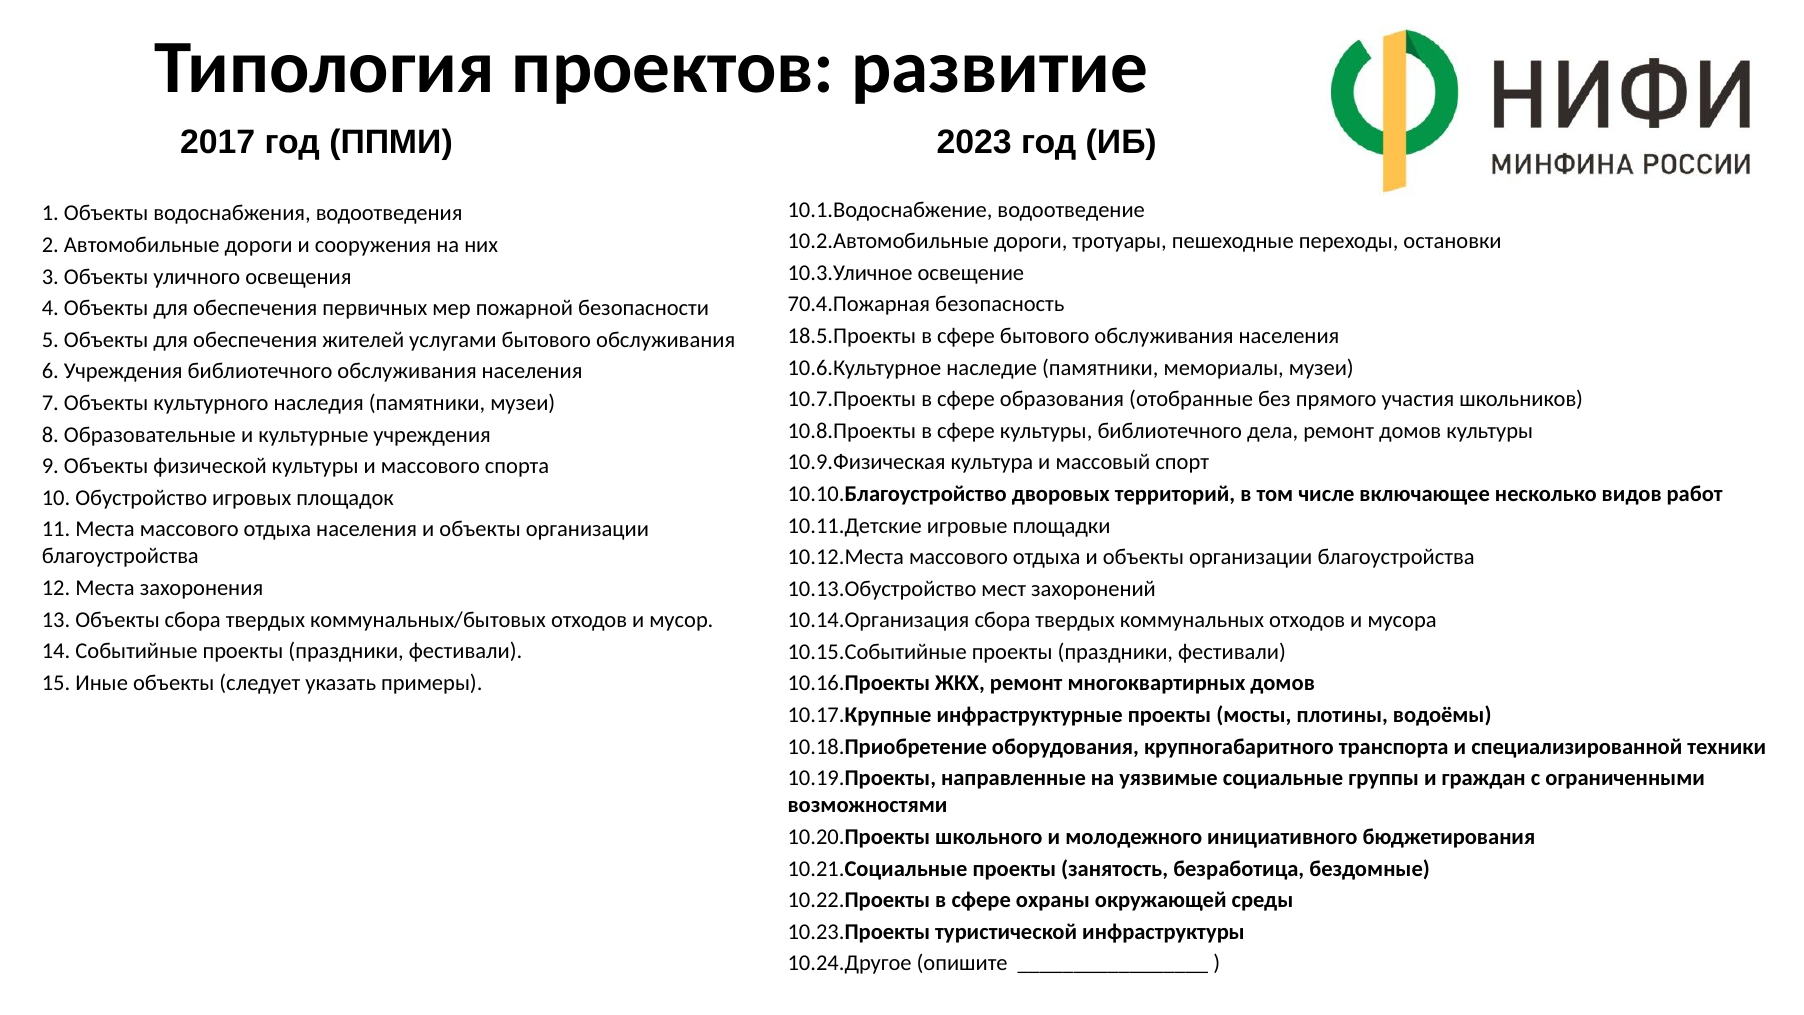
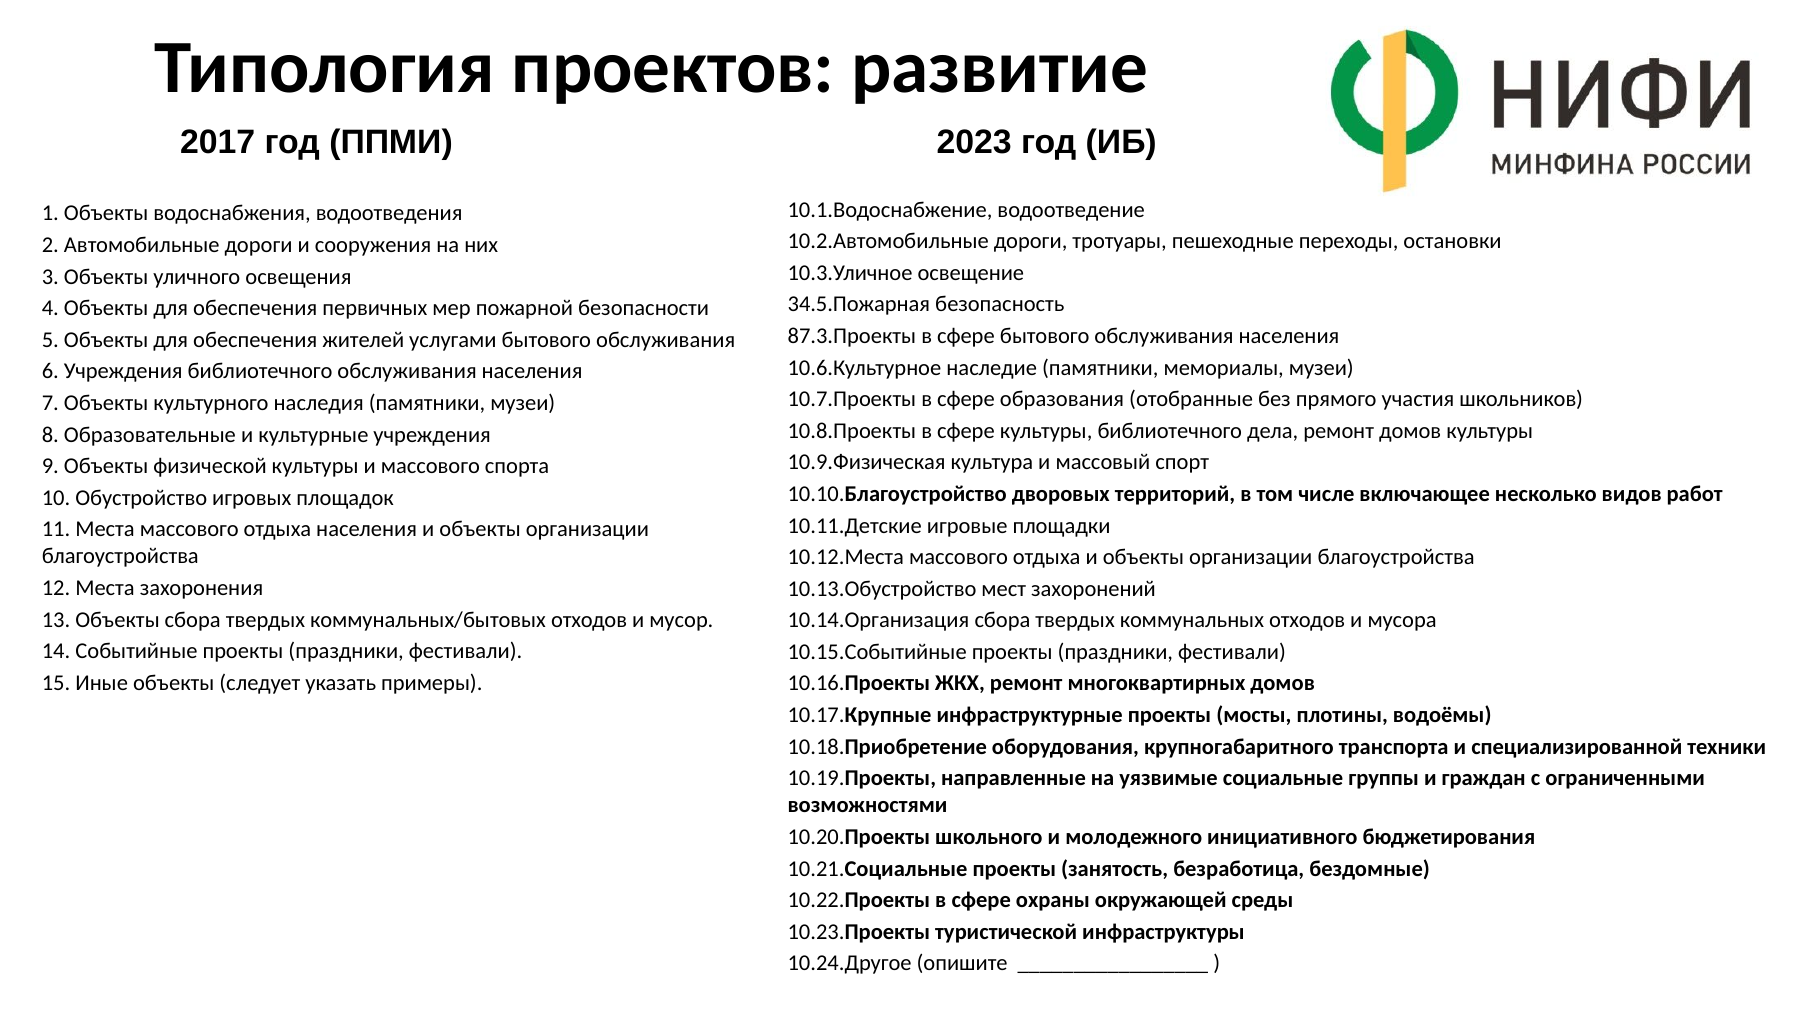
70.4.Пожарная: 70.4.Пожарная -> 34.5.Пожарная (859, 304)
18.5.Проекты: 18.5.Проекты -> 87.3.Проекты (852, 336)
